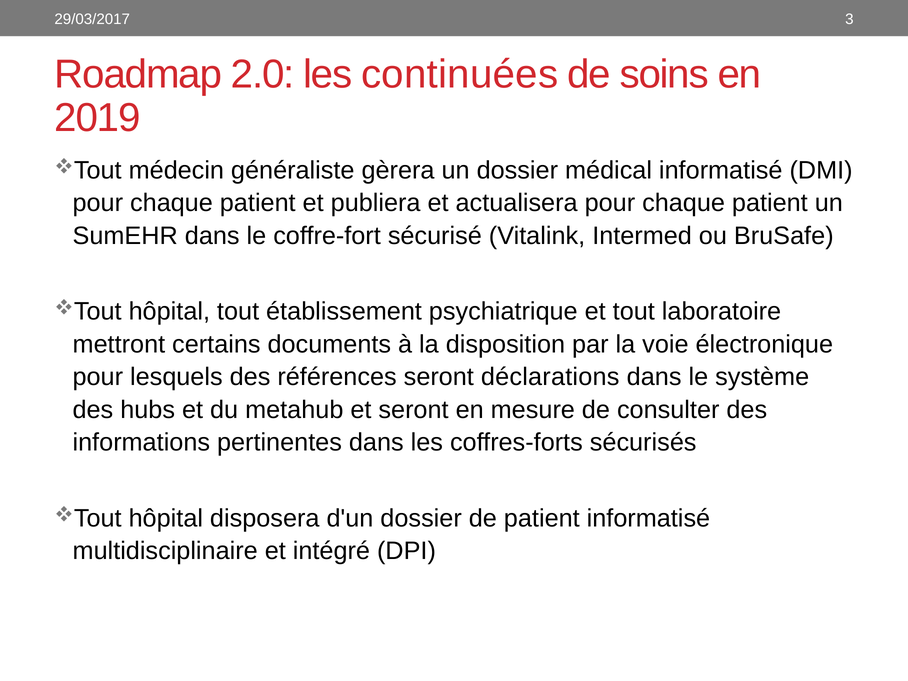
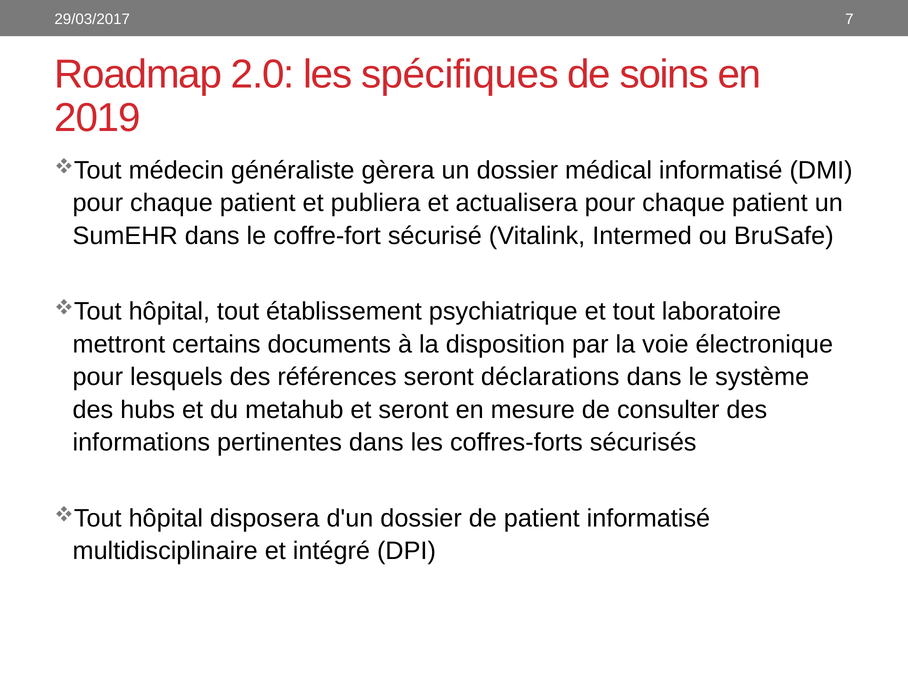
3: 3 -> 7 (849, 19)
continuées: continuées -> spécifiques (460, 74)
